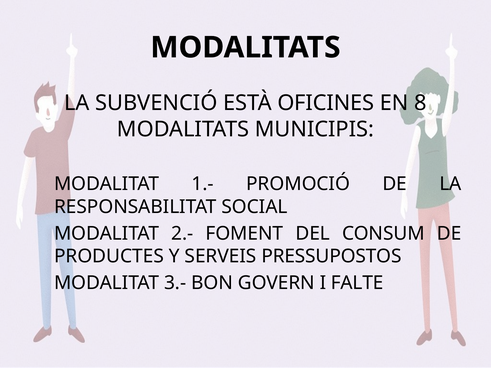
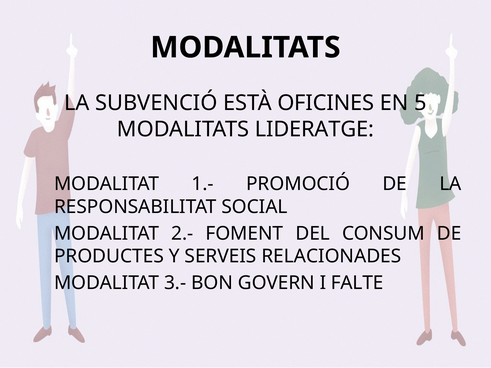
8: 8 -> 5 (420, 103)
MUNICIPIS: MUNICIPIS -> LIDERATGE (314, 129)
PRESSUPOSTOS: PRESSUPOSTOS -> RELACIONADES (331, 257)
